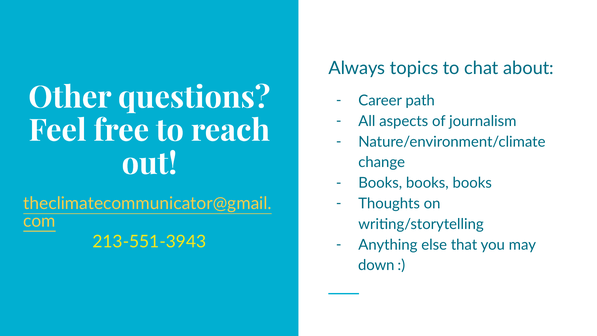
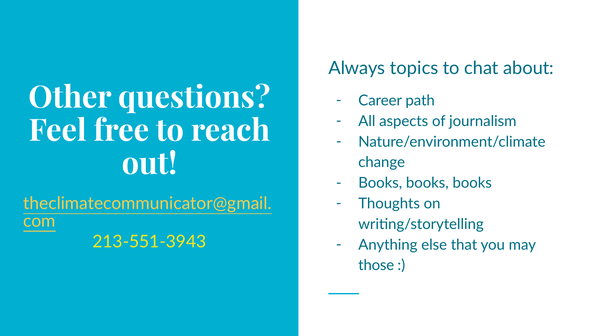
down: down -> those (376, 265)
